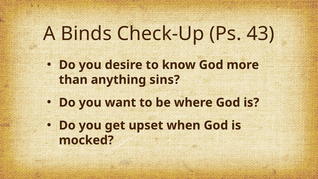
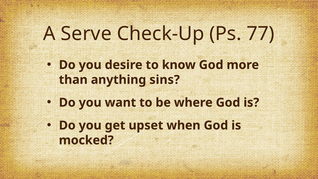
Binds: Binds -> Serve (86, 34)
43: 43 -> 77 (261, 34)
